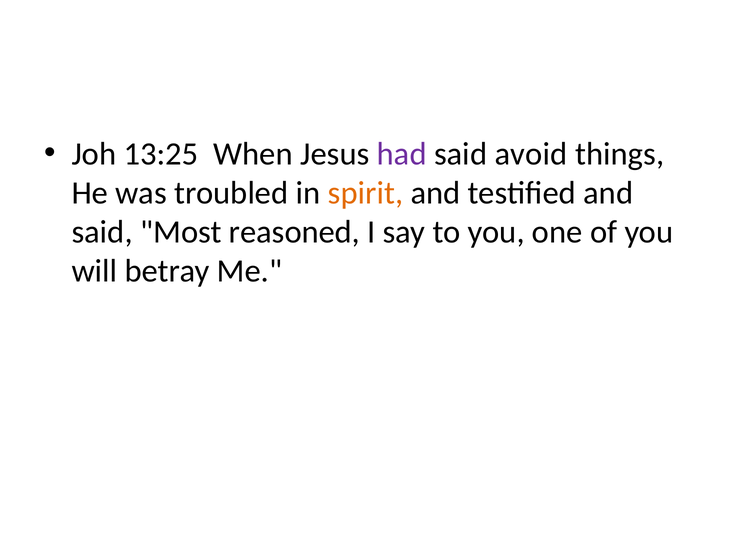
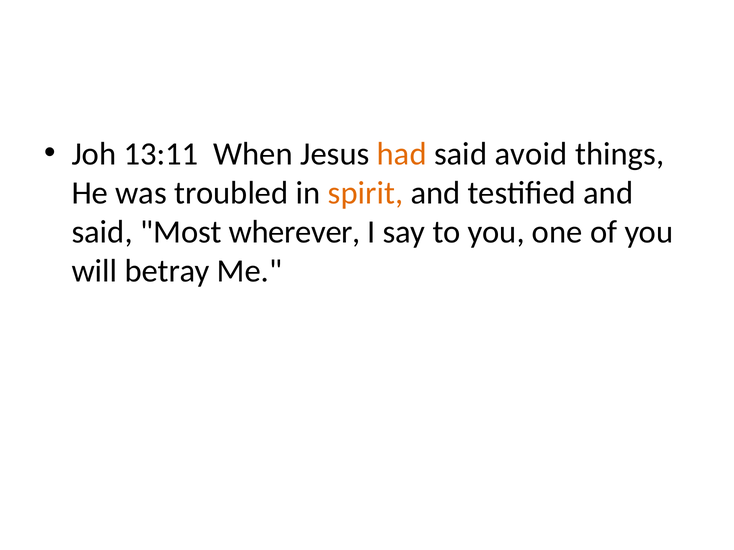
13:25: 13:25 -> 13:11 (161, 154)
had colour: purple -> orange (402, 154)
reasoned: reasoned -> wherever (295, 232)
